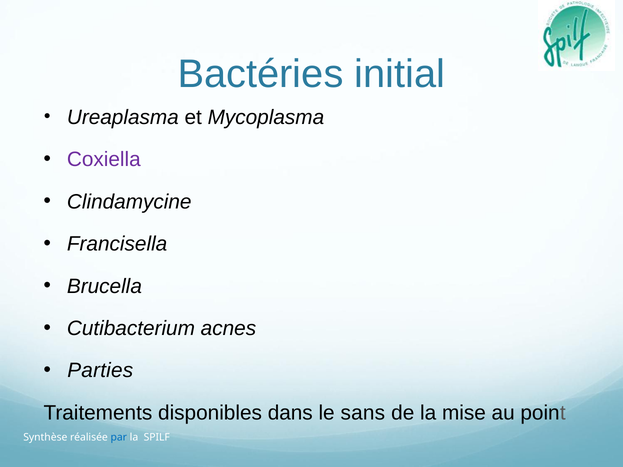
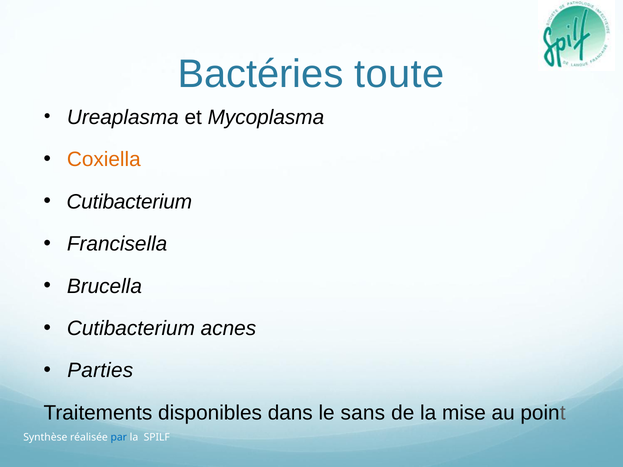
initial: initial -> toute (399, 74)
Coxiella colour: purple -> orange (104, 160)
Clindamycine: Clindamycine -> Cutibacterium (129, 202)
